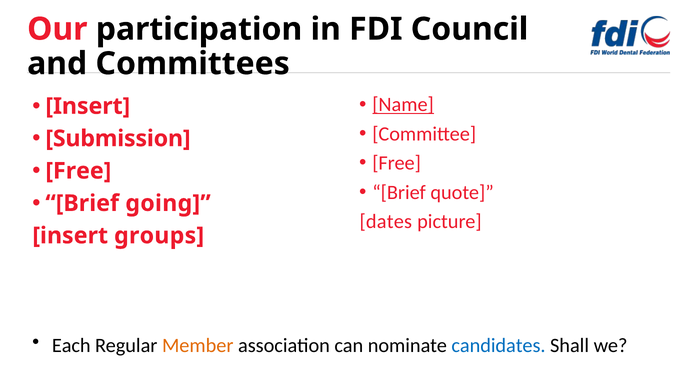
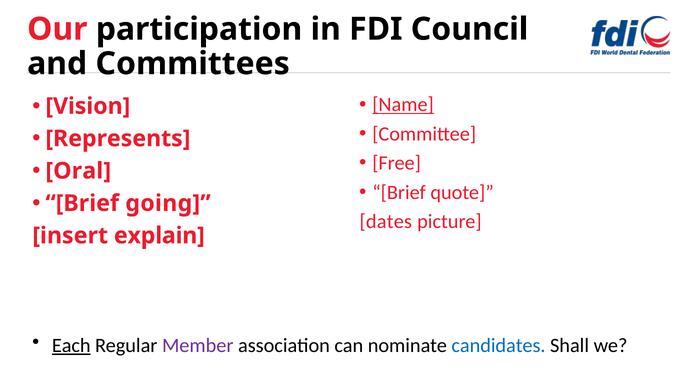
Insert: Insert -> Vision (88, 106)
Submission: Submission -> Represents (118, 139)
Free: Free -> Oral (78, 171)
groups: groups -> explain (159, 236)
Each underline: none -> present (71, 346)
Member colour: orange -> purple (198, 346)
